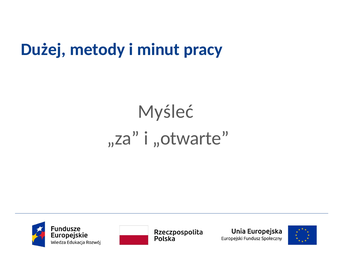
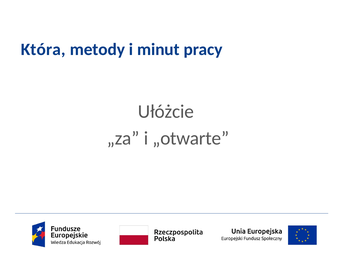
Dużej: Dużej -> Która (43, 49)
Myśleć: Myśleć -> Ułóżcie (166, 112)
